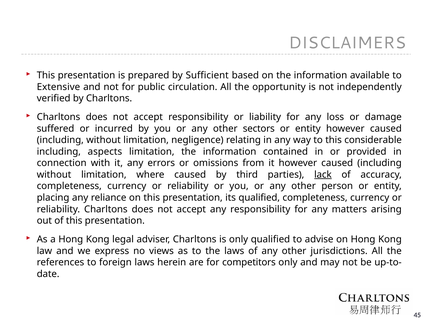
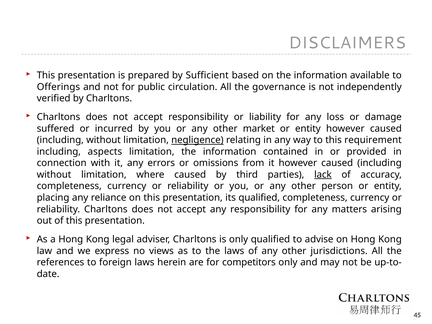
Extensive: Extensive -> Offerings (58, 87)
opportunity: opportunity -> governance (279, 87)
sectors: sectors -> market (259, 129)
negligence underline: none -> present (197, 140)
considerable: considerable -> requirement (373, 140)
